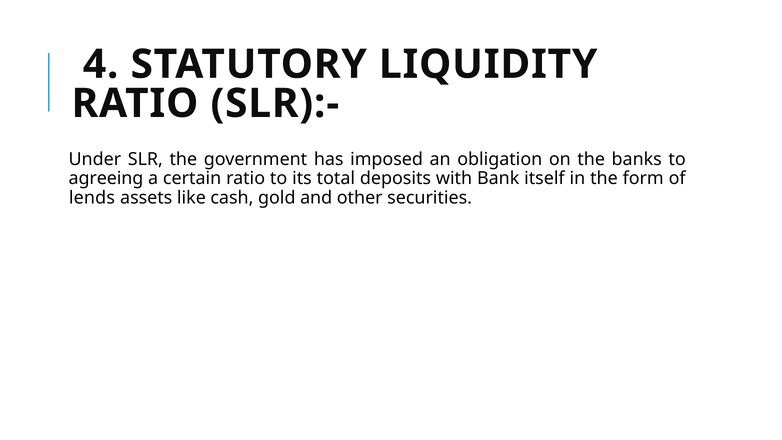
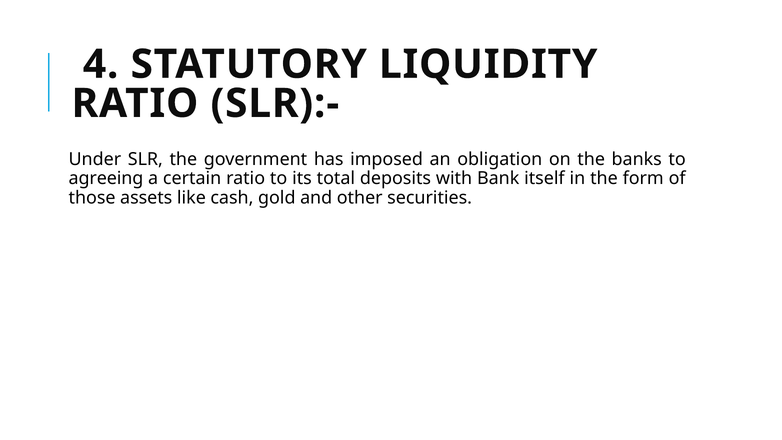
lends: lends -> those (92, 198)
